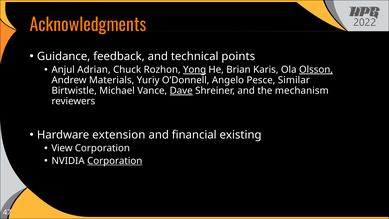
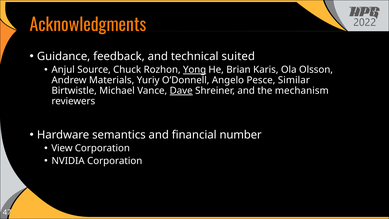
points: points -> suited (238, 56)
Adrian: Adrian -> Source (94, 70)
Olsson underline: present -> none (316, 70)
extension: extension -> semantics (119, 135)
existing: existing -> number (241, 135)
Corporation underline: present -> none (115, 161)
